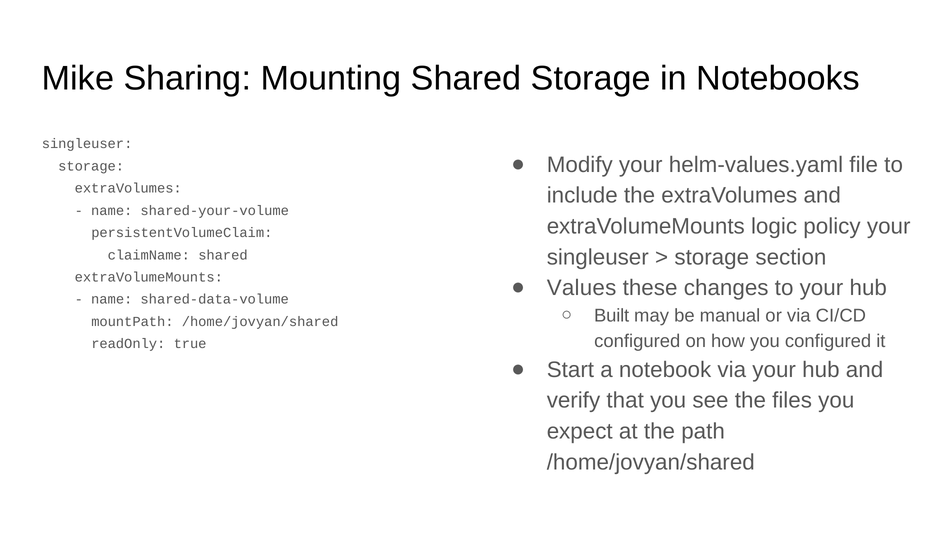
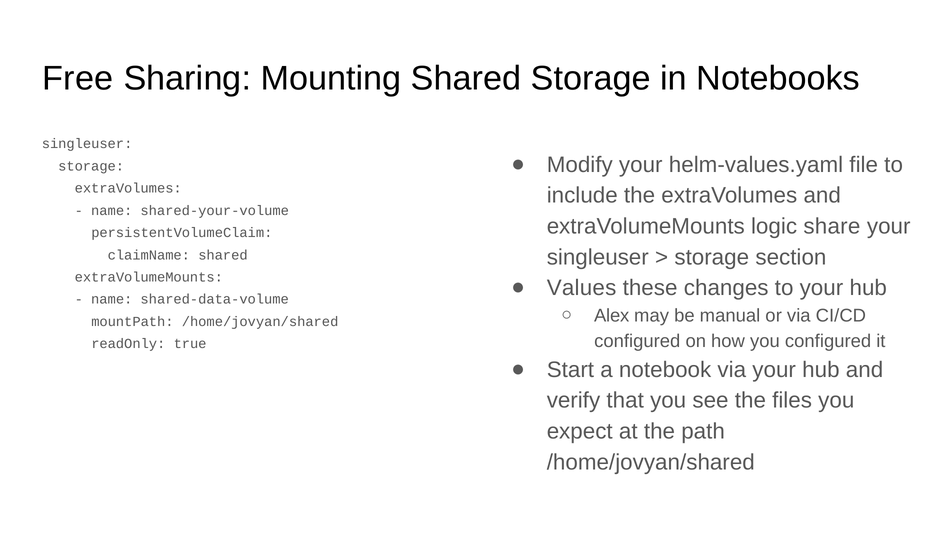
Mike: Mike -> Free (78, 79)
policy: policy -> share (832, 226)
Built: Built -> Alex (612, 316)
